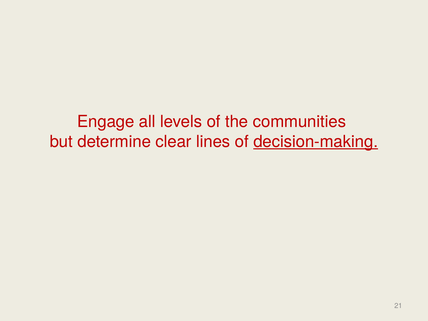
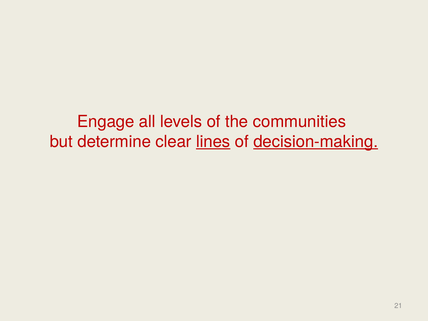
lines underline: none -> present (213, 142)
